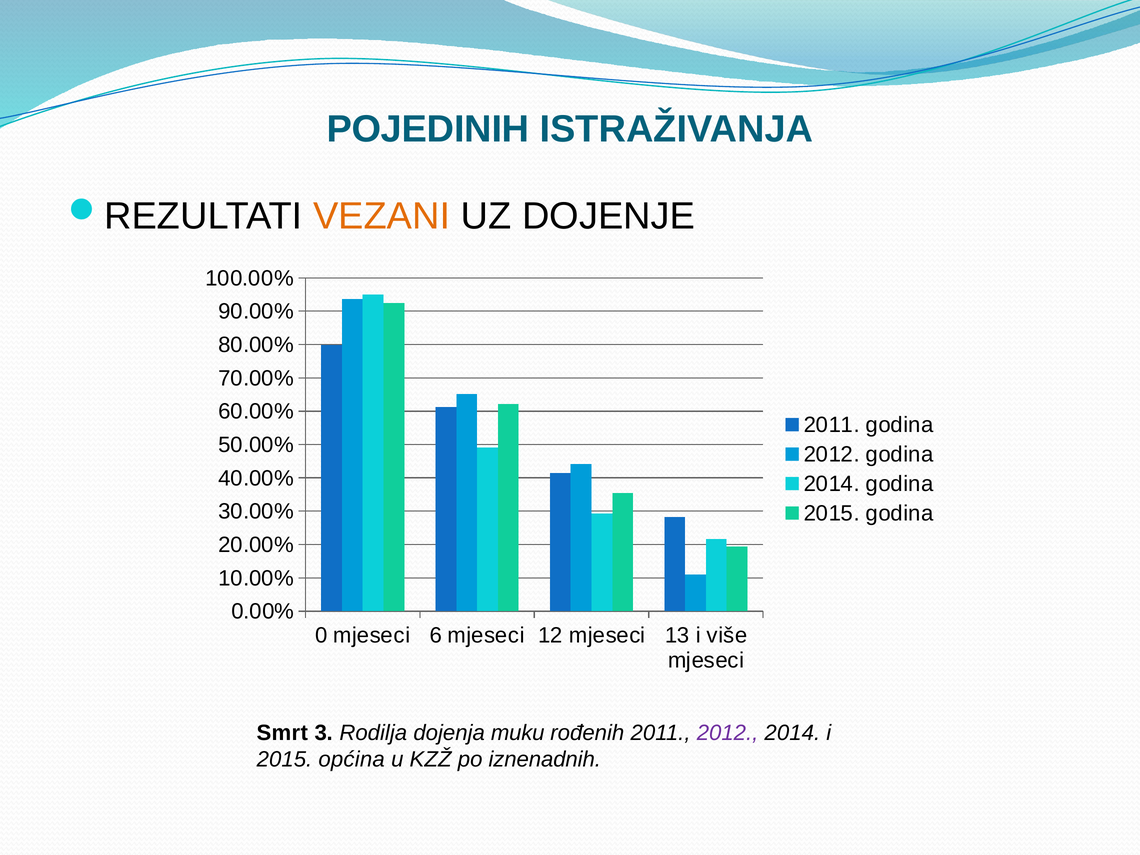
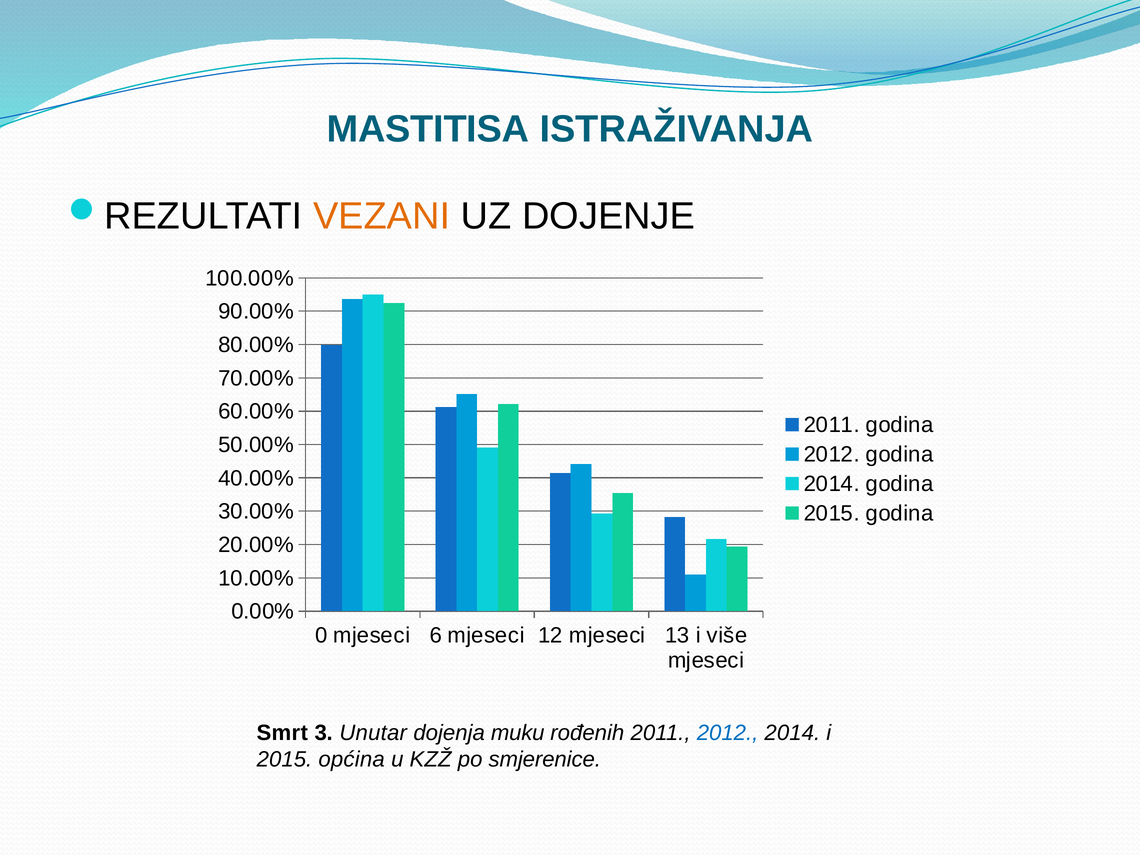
POJEDINIH: POJEDINIH -> MASTITISA (428, 129)
Rodilja: Rodilja -> Unutar (373, 733)
2012 colour: purple -> blue (728, 733)
iznenadnih: iznenadnih -> smjerenice (545, 760)
